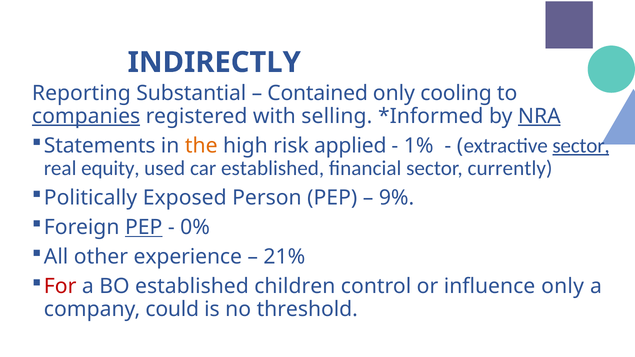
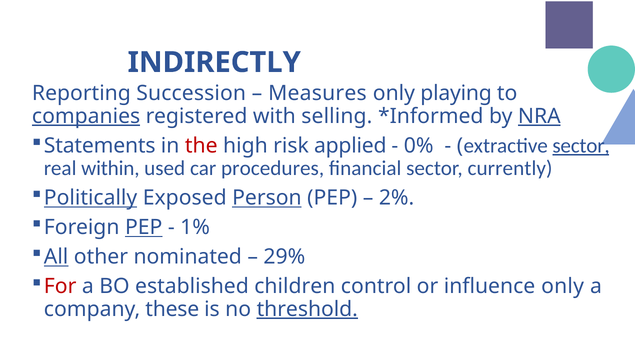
Substantial: Substantial -> Succession (191, 93)
Contained: Contained -> Measures (317, 93)
cooling: cooling -> playing (456, 93)
the colour: orange -> red (201, 146)
1%: 1% -> 0% (419, 146)
equity: equity -> within (110, 169)
car established: established -> procedures (273, 169)
Politically underline: none -> present (91, 198)
Person underline: none -> present (267, 198)
9%: 9% -> 2% (397, 198)
0%: 0% -> 1% (195, 228)
All underline: none -> present (56, 257)
experience: experience -> nominated (188, 257)
21%: 21% -> 29% (284, 257)
could: could -> these (172, 309)
threshold underline: none -> present (307, 309)
